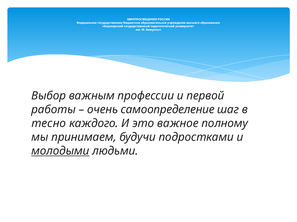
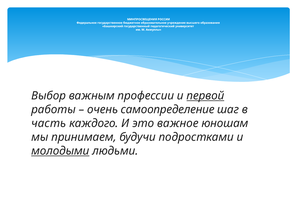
первой underline: none -> present (205, 96)
тесно: тесно -> часть (49, 124)
полному: полному -> юношам (225, 124)
